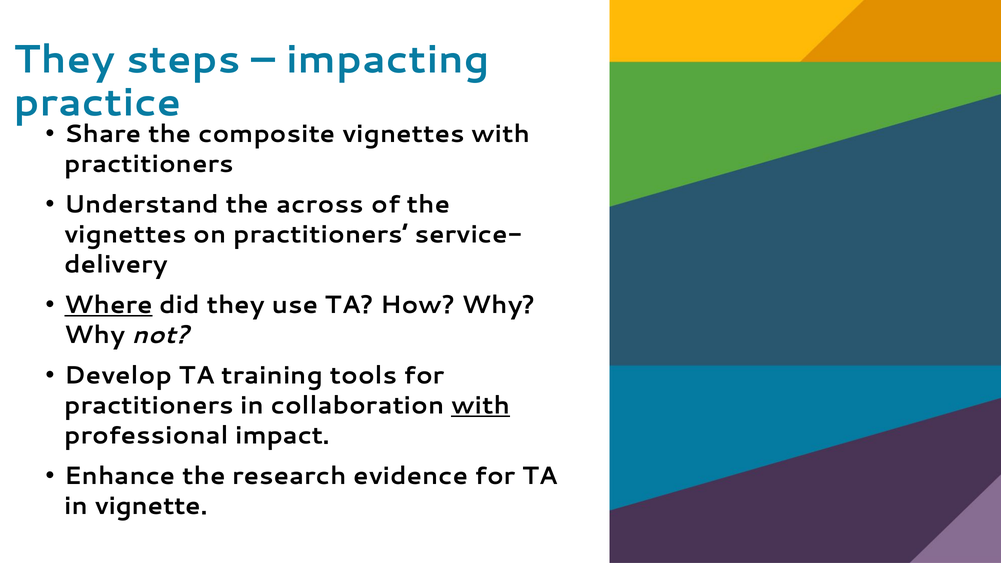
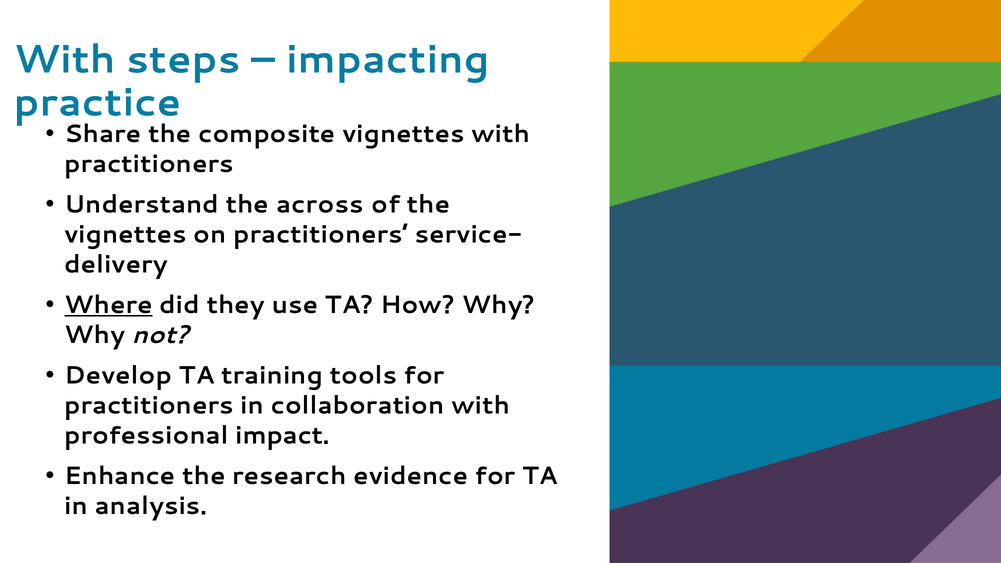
They: They -> With (65, 60)
with underline: present -> none (481, 406)
vignette: vignette -> analysis (151, 506)
